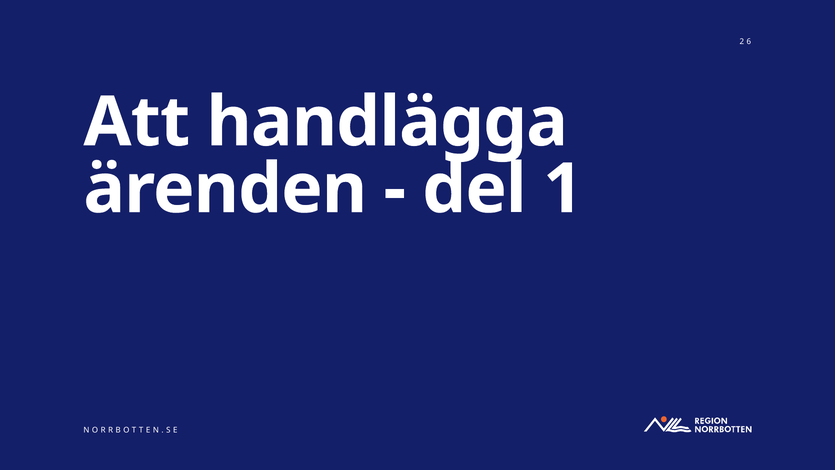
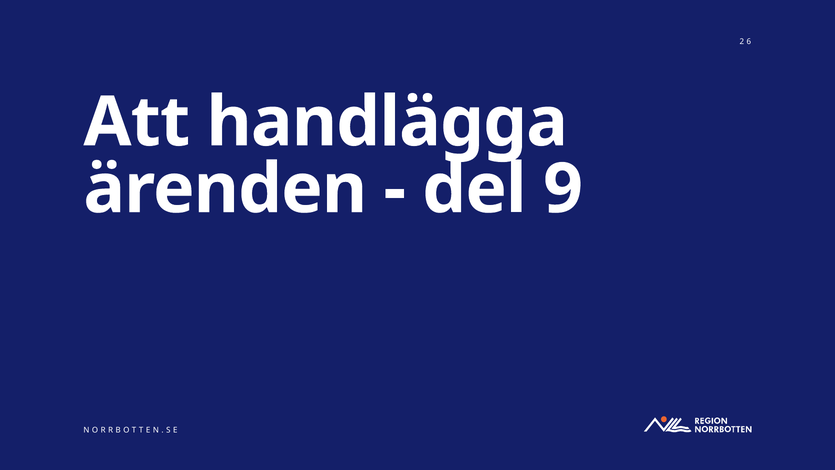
1: 1 -> 9 (563, 189)
